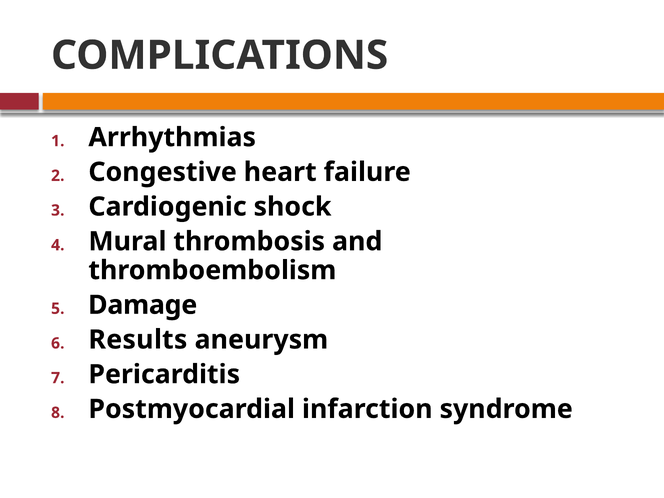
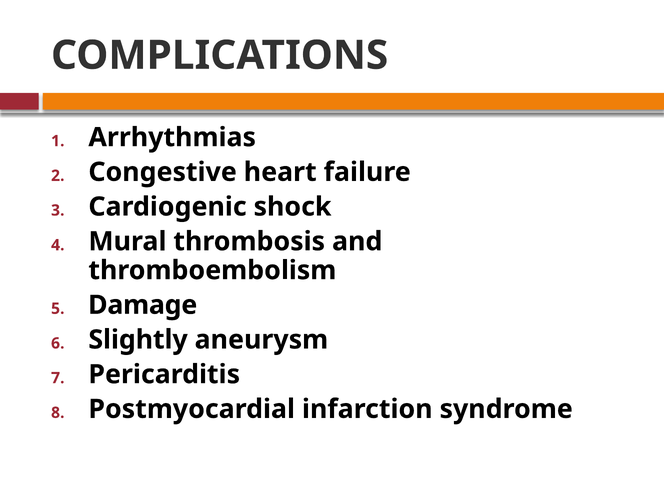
Results: Results -> Slightly (138, 340)
